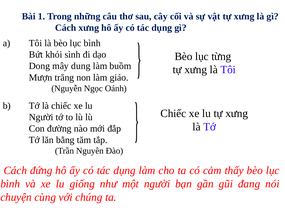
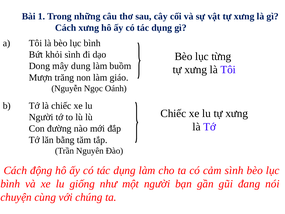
đứng: đứng -> động (41, 170)
cảm thấy: thấy -> sình (234, 170)
